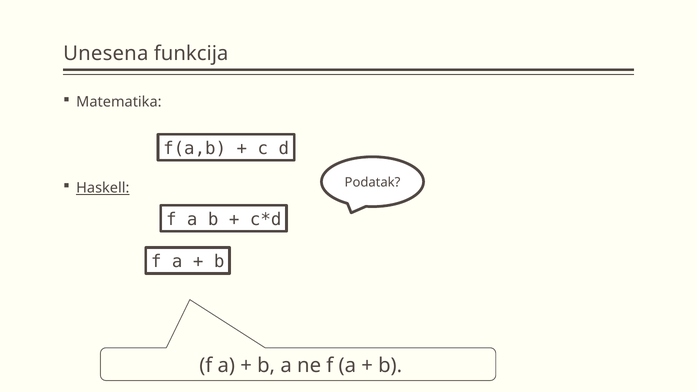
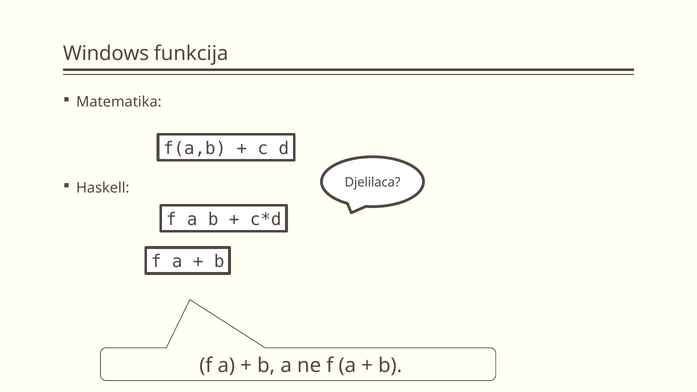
Unesena: Unesena -> Windows (106, 53)
Podatak: Podatak -> Djelilaca (373, 183)
Haskell underline: present -> none (103, 188)
